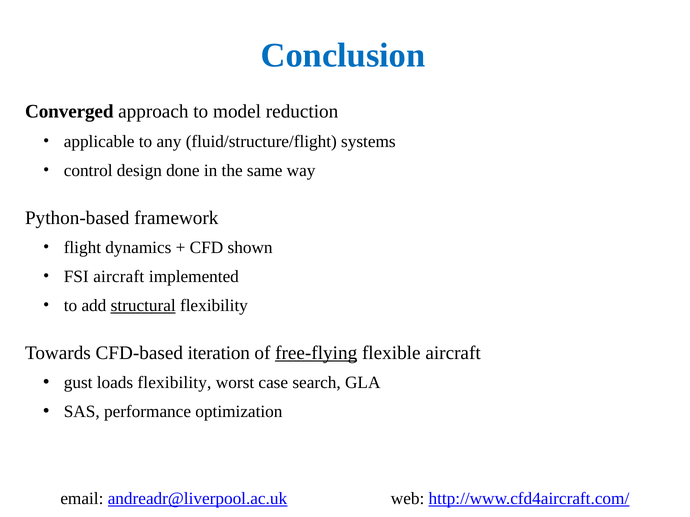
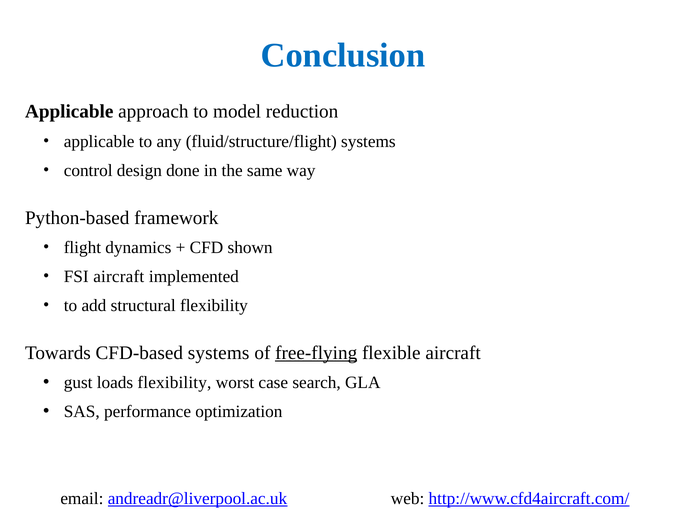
Converged: Converged -> Applicable (69, 112)
structural underline: present -> none (143, 306)
CFD-based iteration: iteration -> systems (219, 353)
